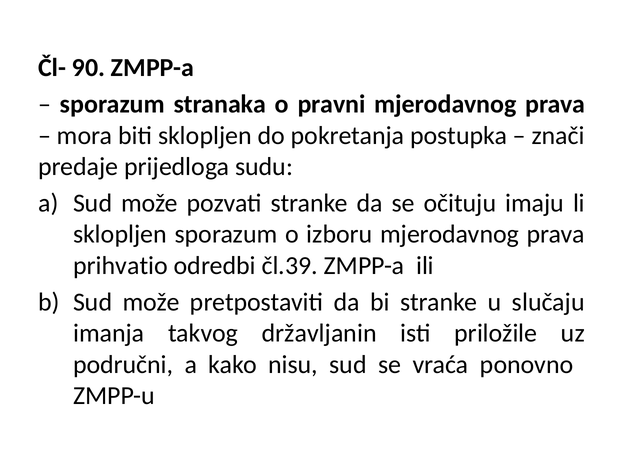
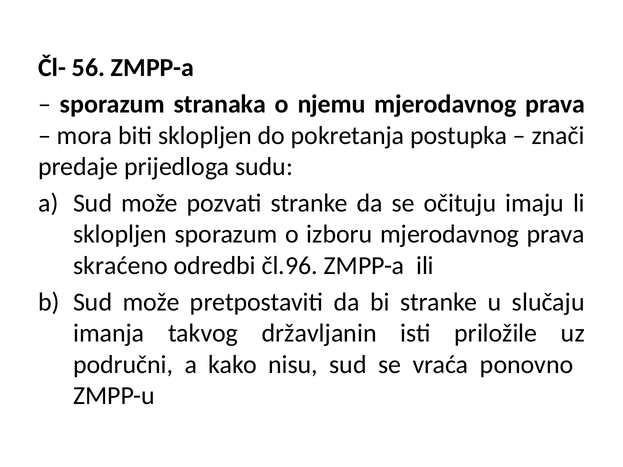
90: 90 -> 56 (89, 68)
pravni: pravni -> njemu (332, 104)
prihvatio: prihvatio -> skraćeno (120, 266)
čl.39: čl.39 -> čl.96 (290, 266)
